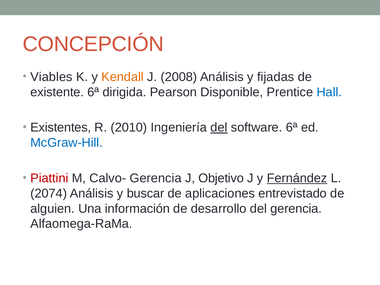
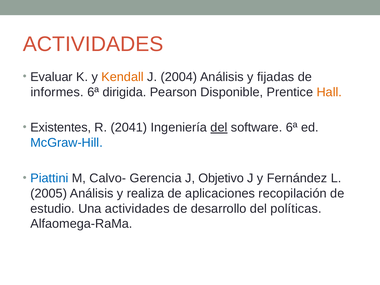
CONCEPCIÓN: CONCEPCIÓN -> ACTIVIDADES (93, 44)
Viables: Viables -> Evaluar (52, 77)
2008: 2008 -> 2004 (179, 77)
existente: existente -> informes (57, 92)
Hall colour: blue -> orange (329, 92)
2010: 2010 -> 2041 (129, 128)
Piattini colour: red -> blue (49, 178)
Fernández underline: present -> none (297, 178)
2074: 2074 -> 2005 (49, 193)
buscar: buscar -> realiza (145, 193)
entrevistado: entrevistado -> recopilación (293, 193)
alguien: alguien -> estudio (53, 209)
Una información: información -> actividades (137, 209)
del gerencia: gerencia -> políticas (296, 209)
